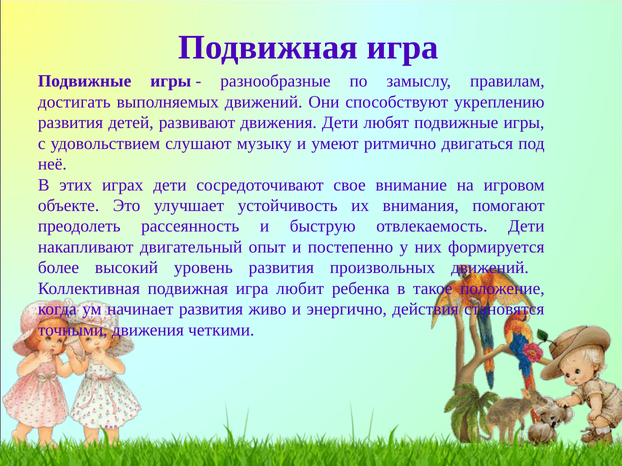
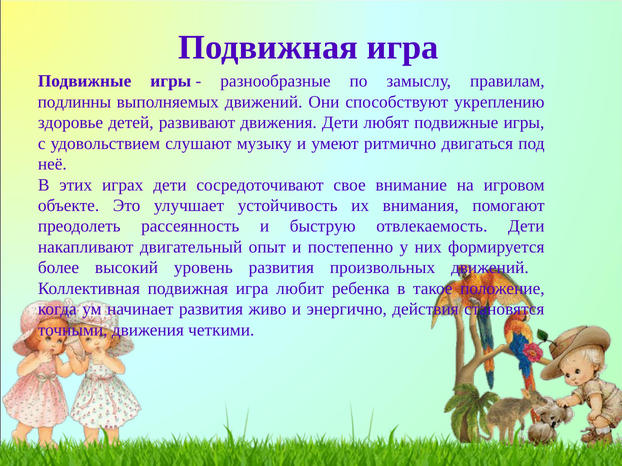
достигать: достигать -> подлинны (74, 102)
развития: развития -> здоровье (71, 123)
